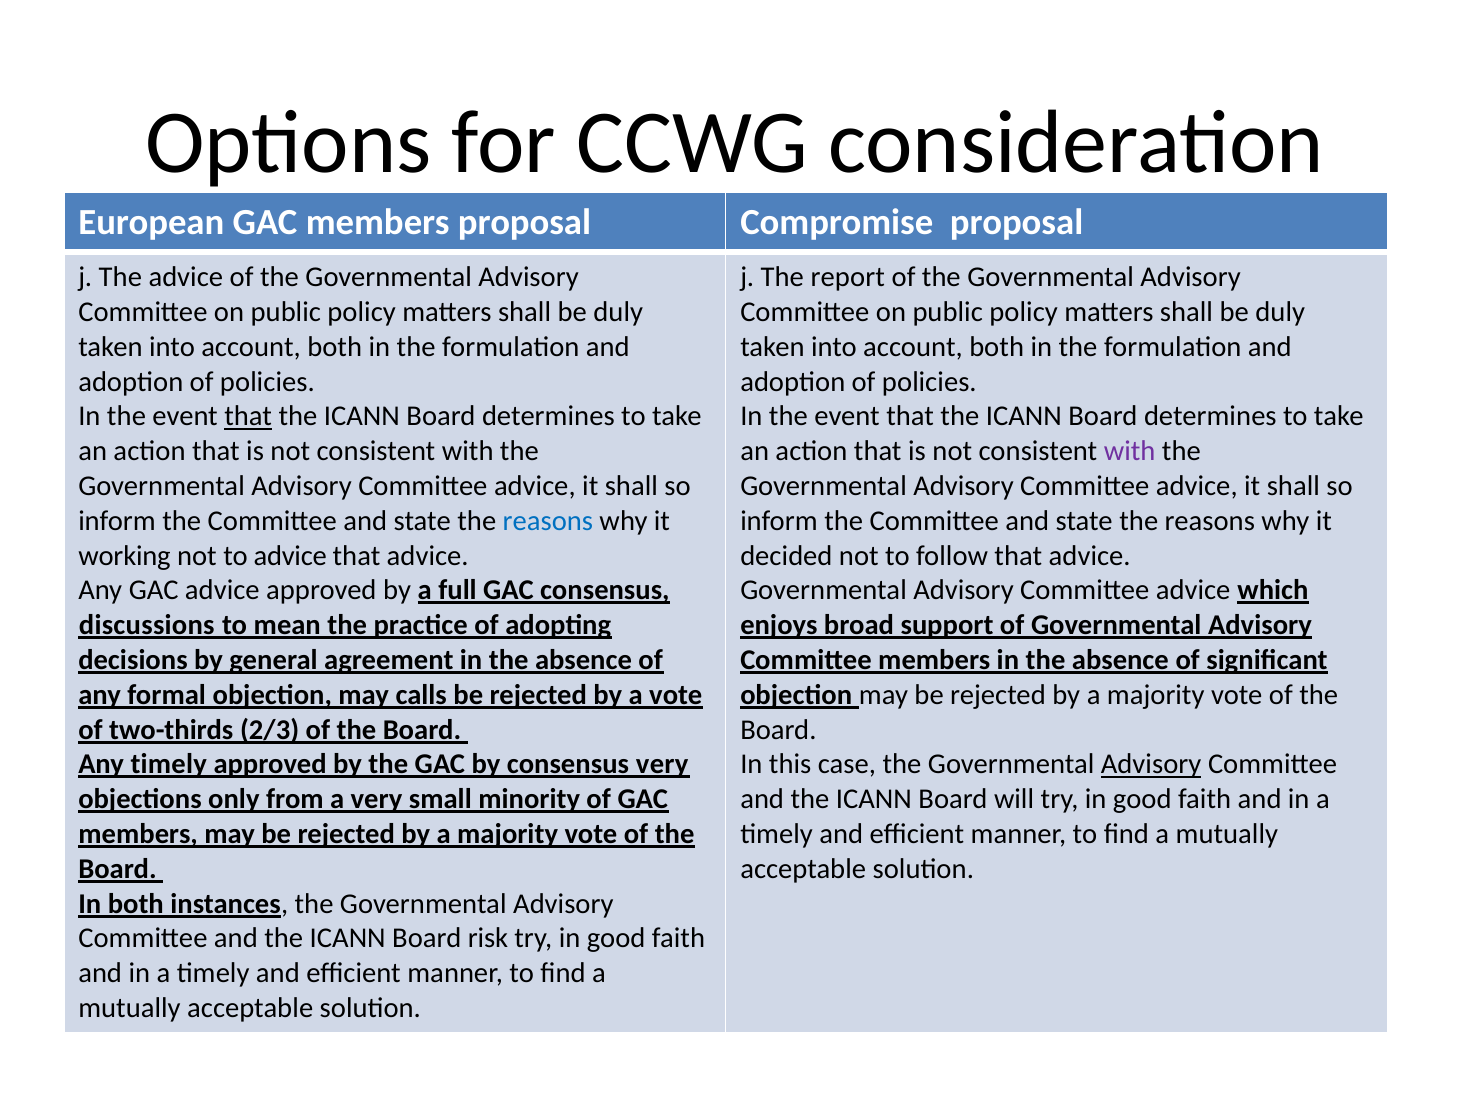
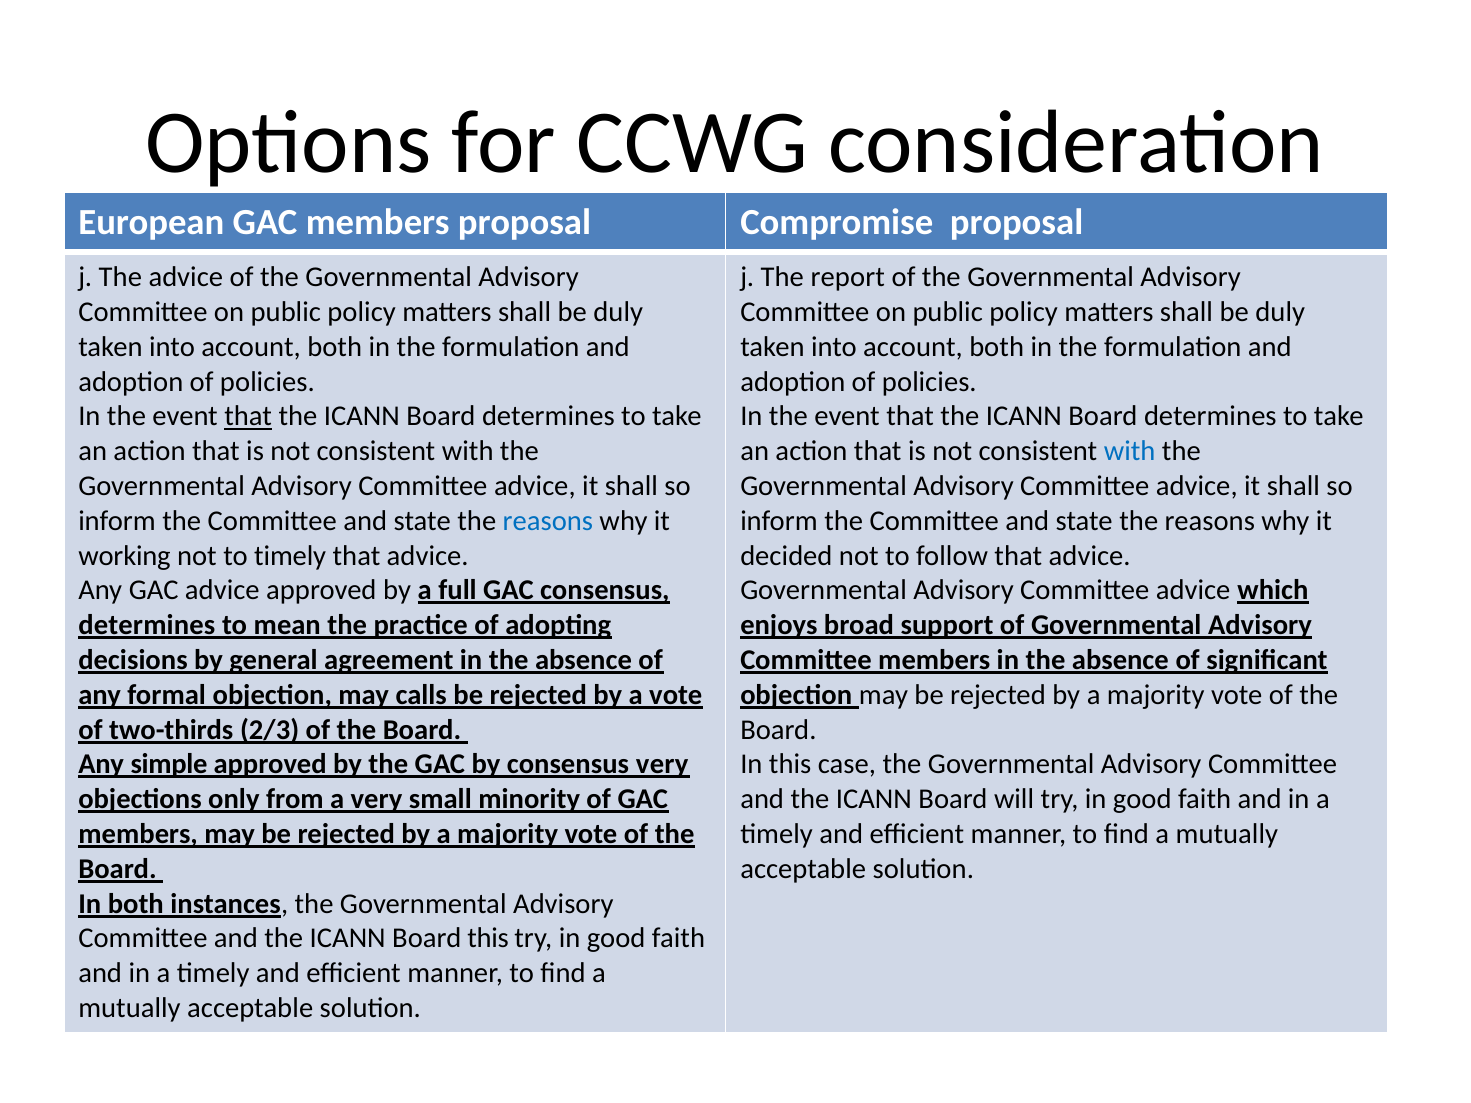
with colour: purple -> blue (1130, 451)
to advice: advice -> timely (290, 556)
discussions: discussions -> determines (147, 625)
Any timely: timely -> simple (169, 765)
Advisory underline: present -> none (1151, 765)
Board risk: risk -> this (488, 939)
